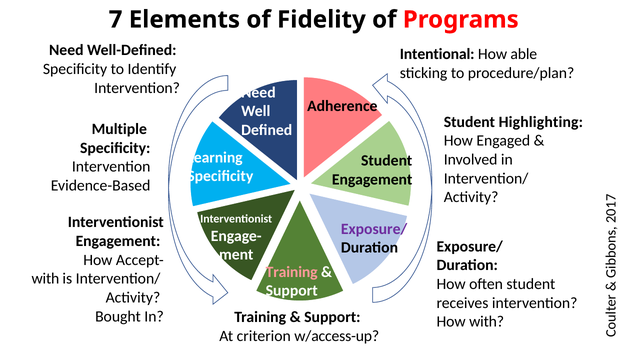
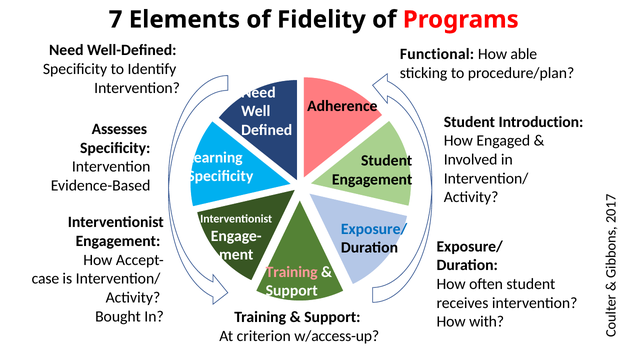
Intentional: Intentional -> Functional (437, 54)
Highlighting: Highlighting -> Introduction (541, 122)
Multiple: Multiple -> Assesses (119, 129)
Exposure/ colour: purple -> blue (374, 229)
with: with -> case (45, 278)
